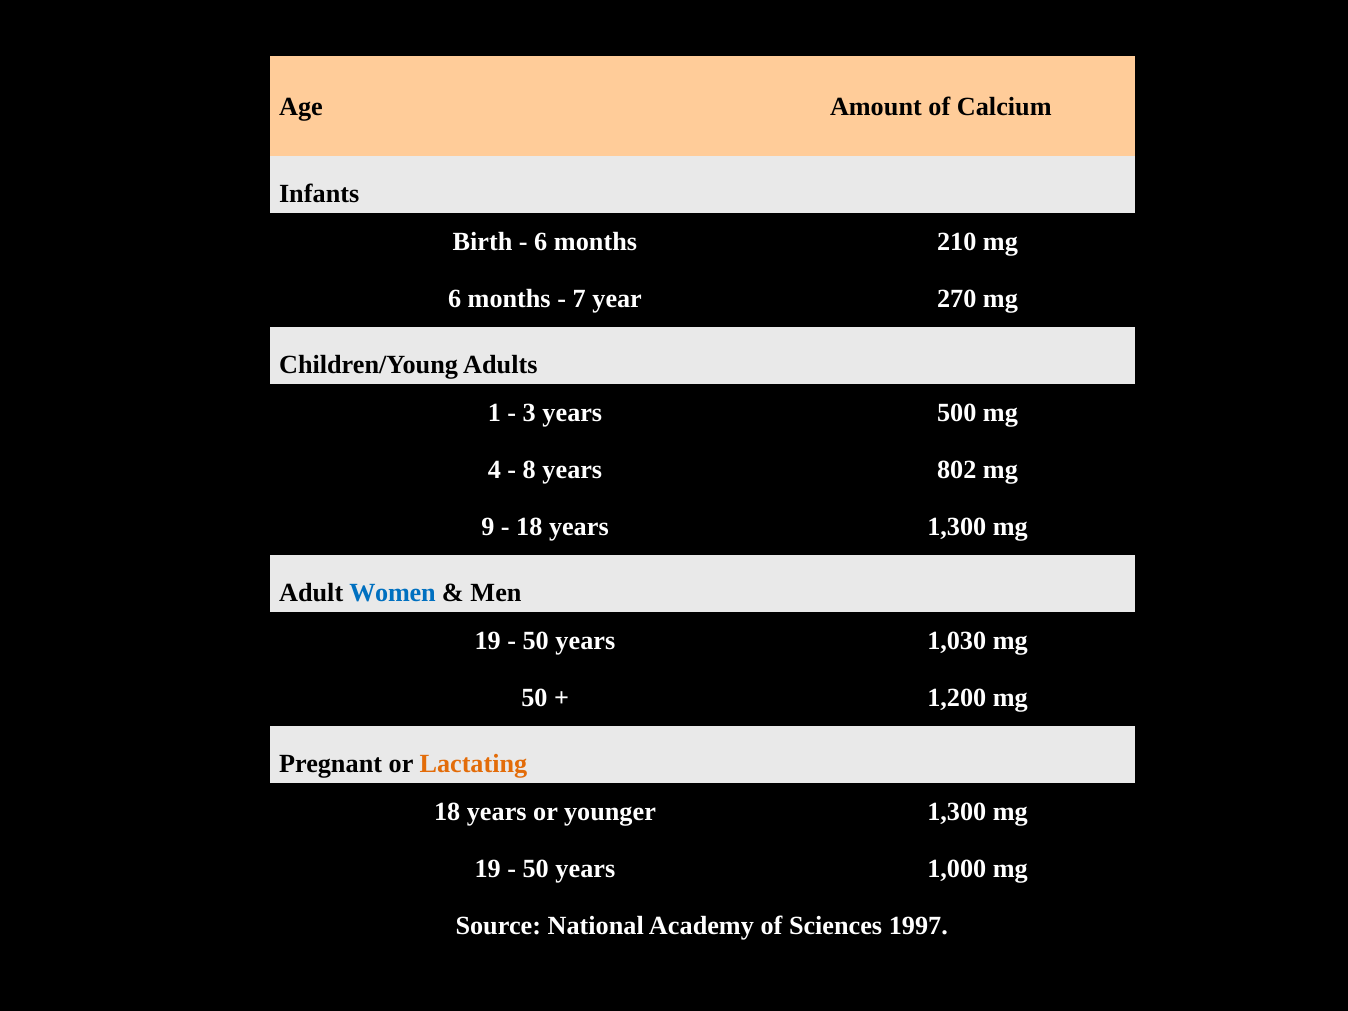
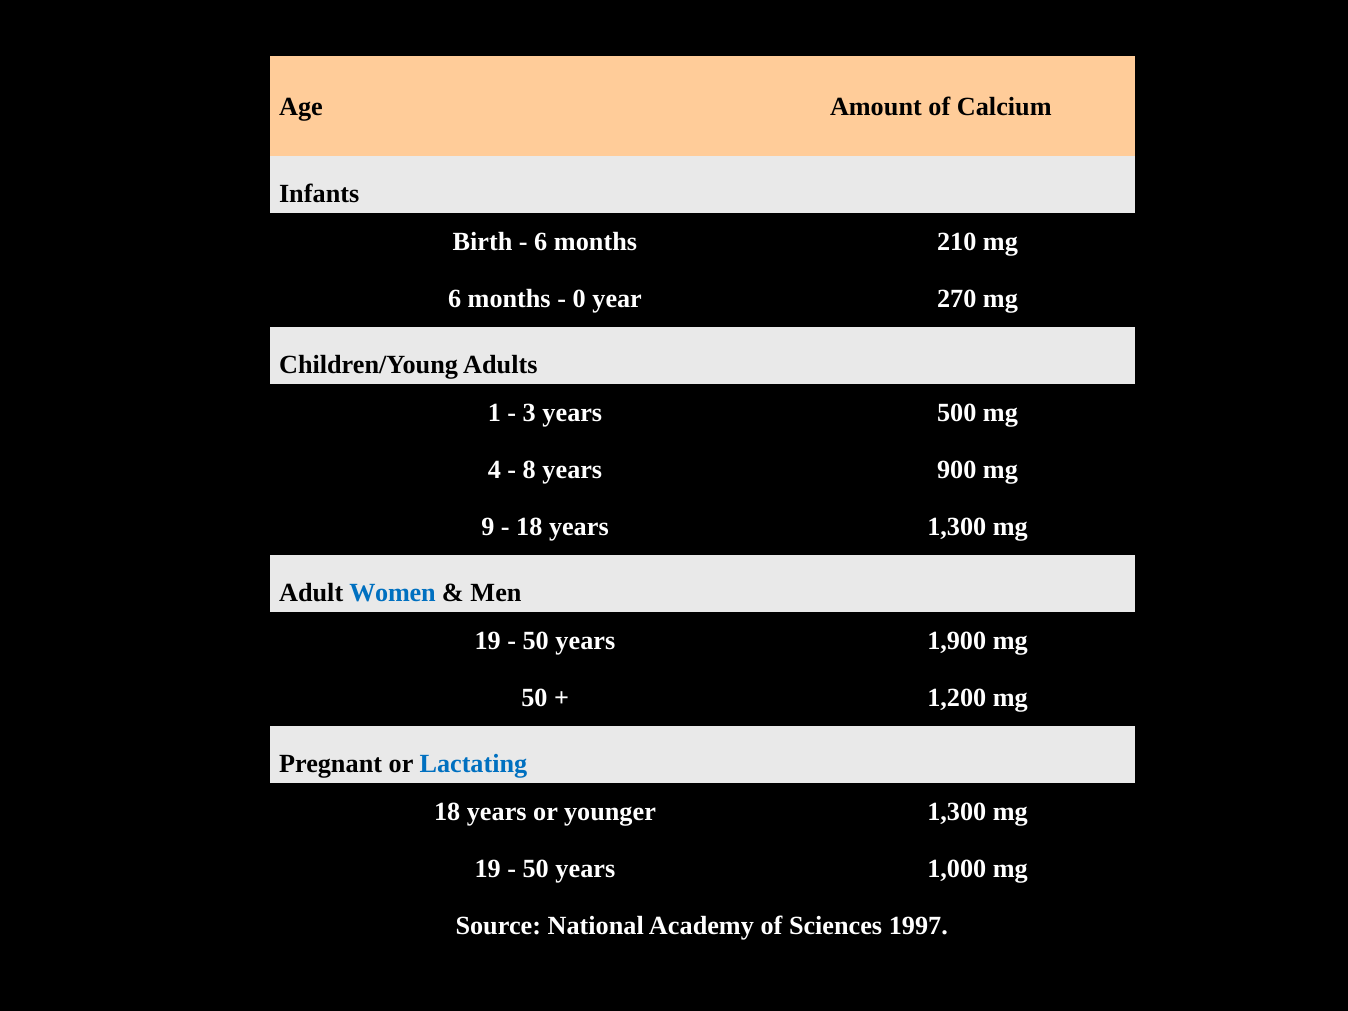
7: 7 -> 0 (579, 299)
802: 802 -> 900 (957, 470)
1,030: 1,030 -> 1,900 (957, 641)
Lactating colour: orange -> blue (473, 764)
